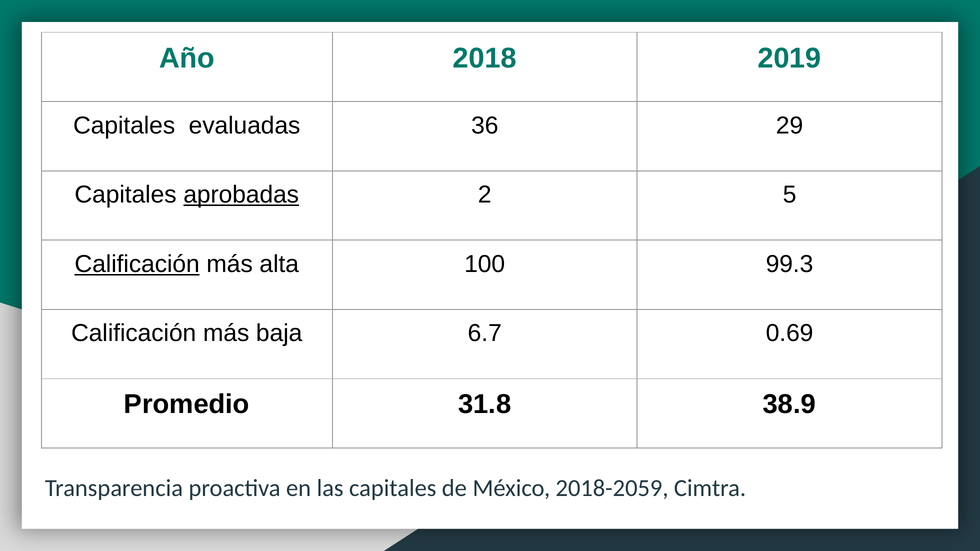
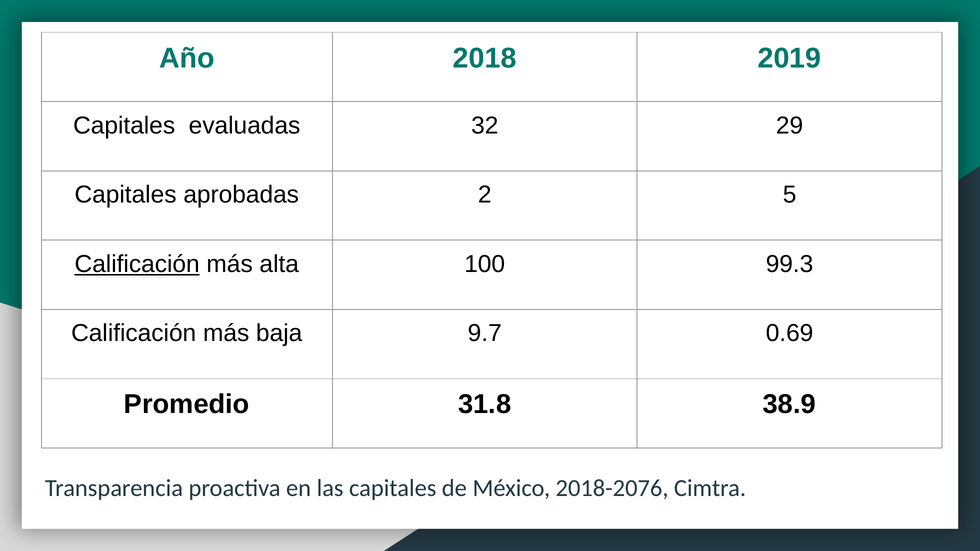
36: 36 -> 32 (485, 125)
aprobadas underline: present -> none (241, 195)
6.7: 6.7 -> 9.7 (485, 333)
2018-2059: 2018-2059 -> 2018-2076 (612, 488)
